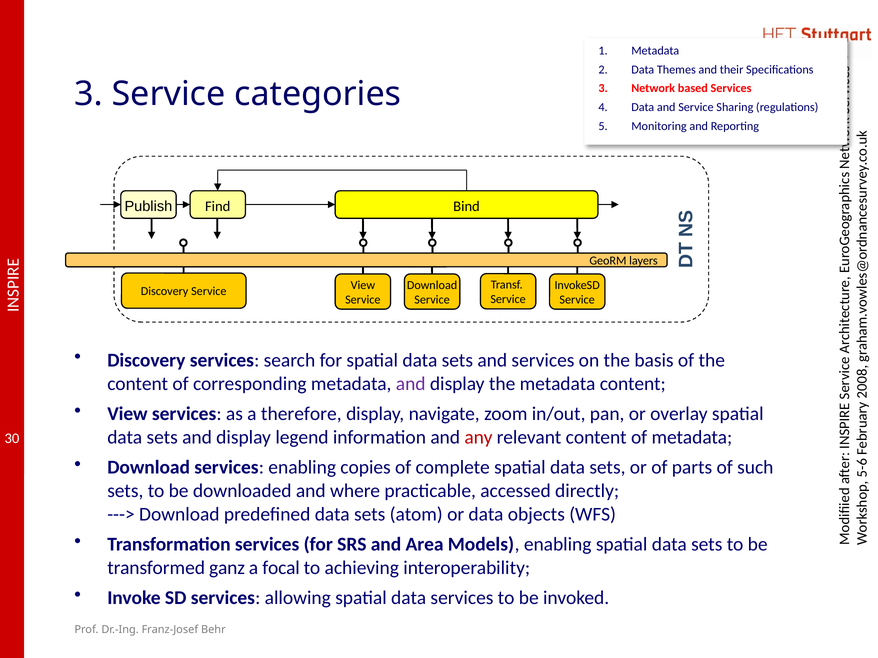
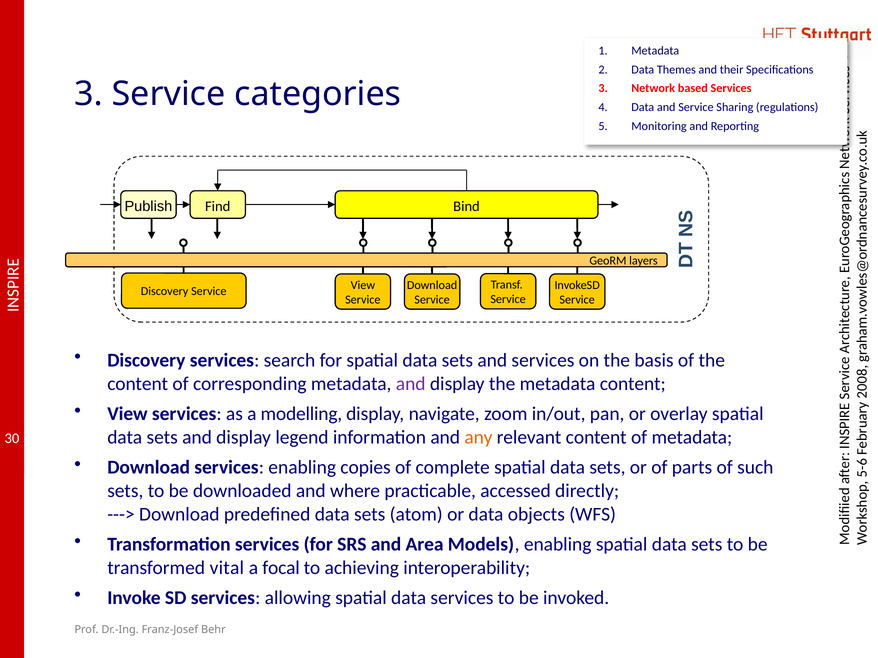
therefore: therefore -> modelling (301, 414)
any colour: red -> orange (478, 438)
ganz: ganz -> vital (227, 568)
